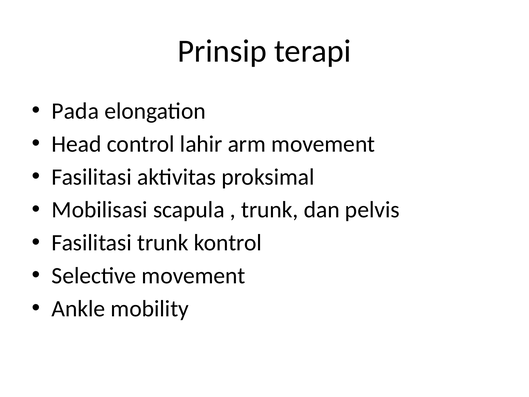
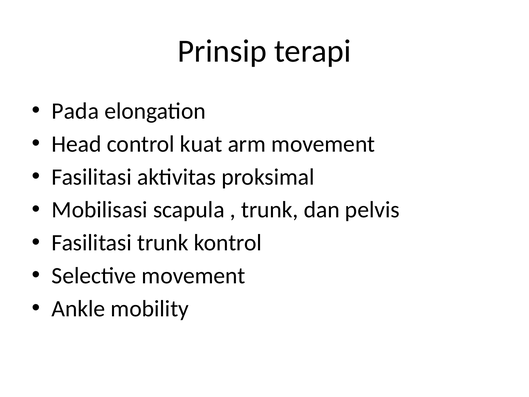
lahir: lahir -> kuat (201, 144)
